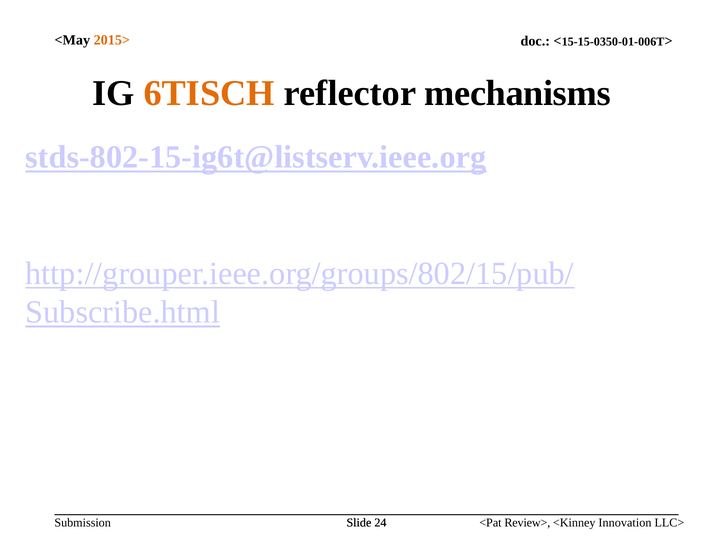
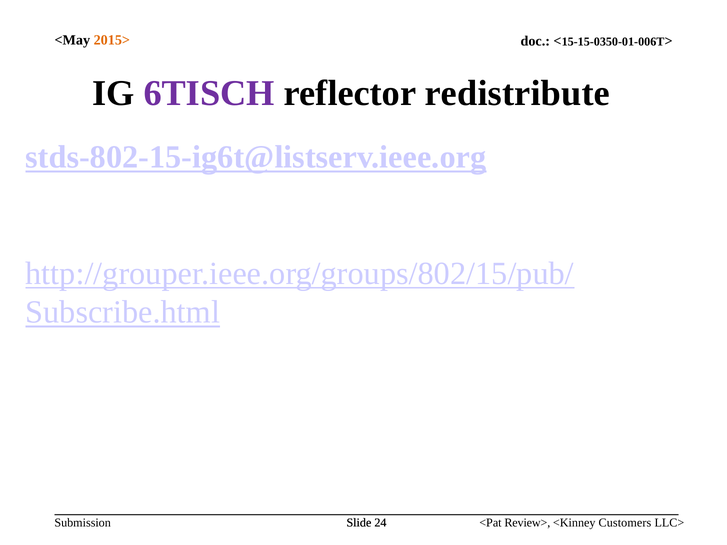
6TISCH colour: orange -> purple (209, 93)
mechanisms: mechanisms -> redistribute (517, 93)
Innovation: Innovation -> Customers (625, 523)
